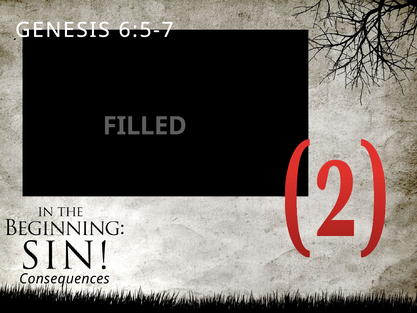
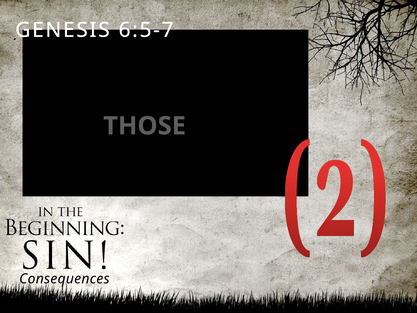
FILLED: FILLED -> THOSE (145, 126)
